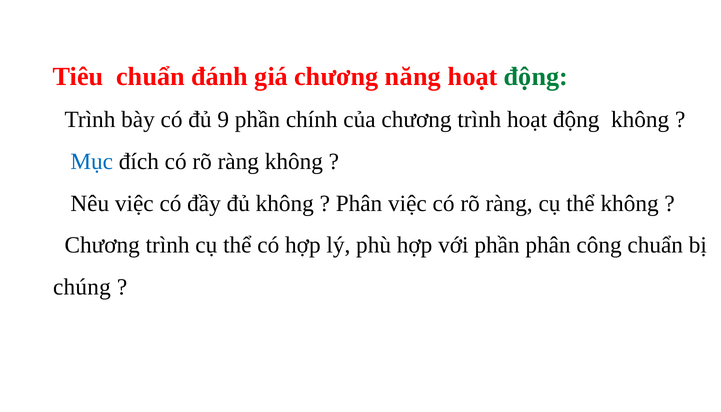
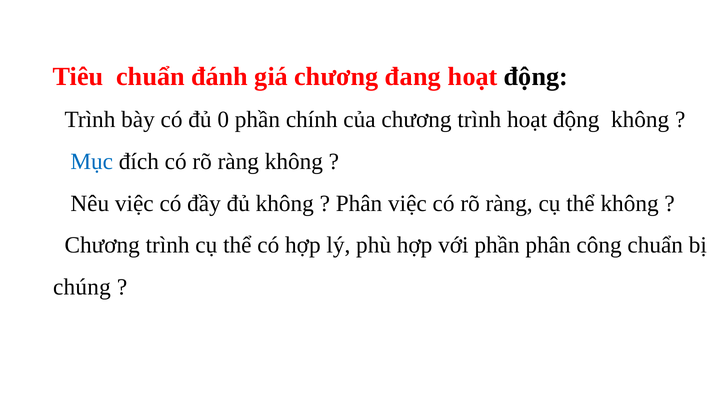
năng: năng -> đang (413, 76)
động colour: green -> black (536, 76)
9: 9 -> 0 (223, 120)
